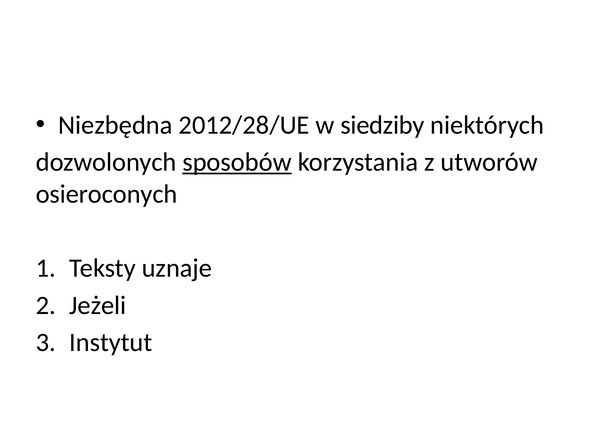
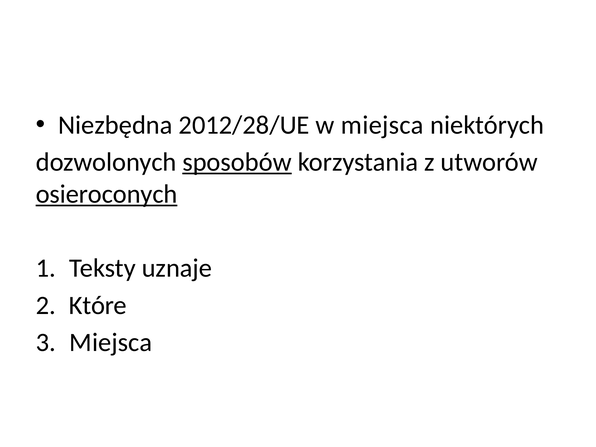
w siedziby: siedziby -> miejsca (382, 125)
osieroconych underline: none -> present (107, 194)
Jeżeli: Jeżeli -> Które (98, 305)
Instytut: Instytut -> Miejsca (111, 342)
